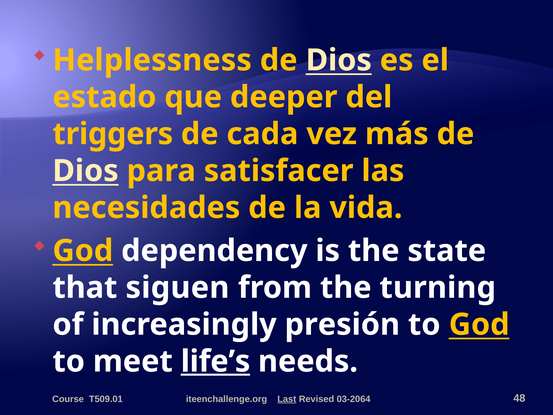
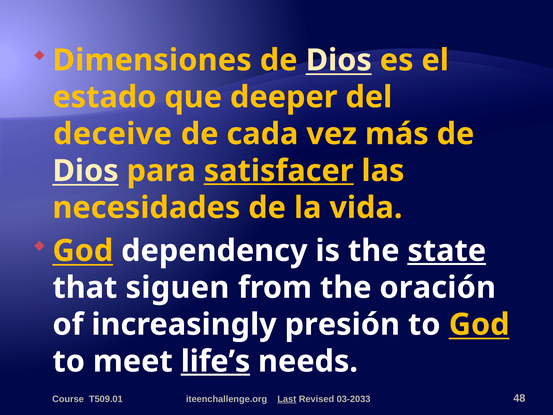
Helplessness: Helplessness -> Dimensiones (152, 60)
triggers: triggers -> deceive (113, 134)
satisfacer underline: none -> present (279, 171)
state underline: none -> present (447, 251)
turning: turning -> oración (438, 288)
03-2064: 03-2064 -> 03-2033 (354, 399)
